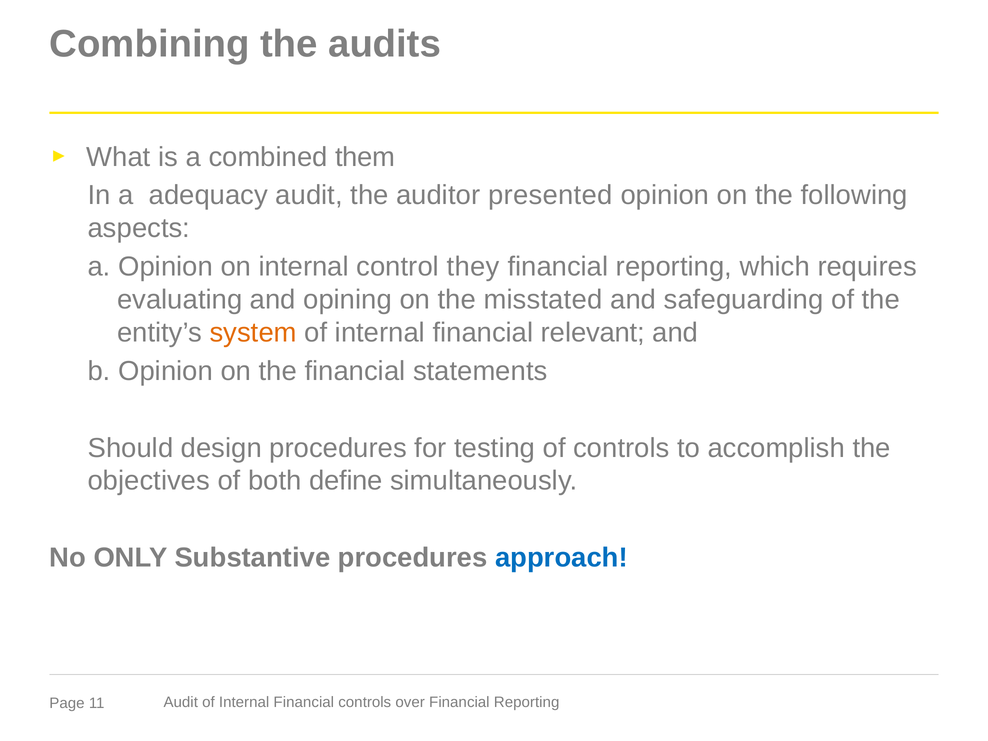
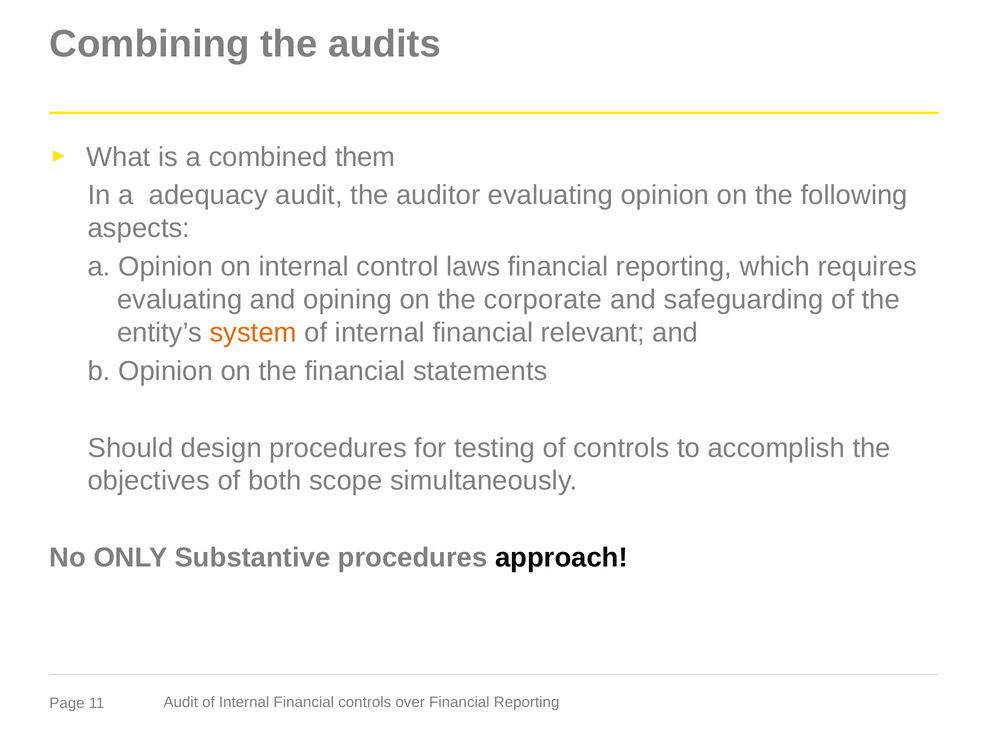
auditor presented: presented -> evaluating (550, 195)
they: they -> laws (473, 267)
misstated: misstated -> corporate (543, 300)
define: define -> scope (346, 481)
approach colour: blue -> black (561, 558)
